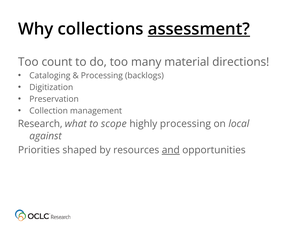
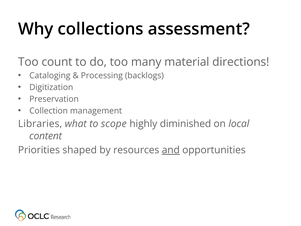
assessment underline: present -> none (199, 29)
Research: Research -> Libraries (40, 124)
highly processing: processing -> diminished (185, 124)
against: against -> content (46, 136)
